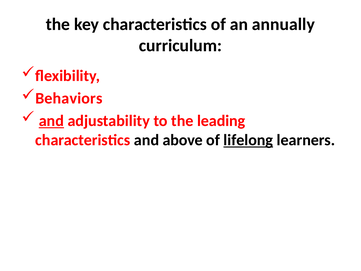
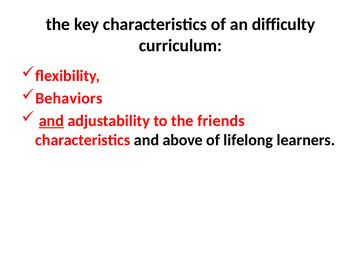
annually: annually -> difficulty (284, 24)
leading: leading -> friends (221, 121)
lifelong underline: present -> none (248, 140)
